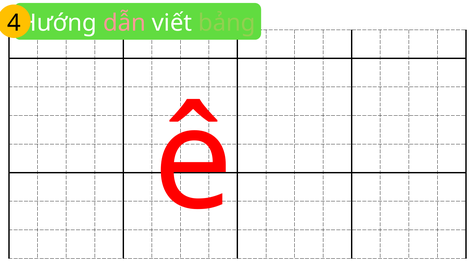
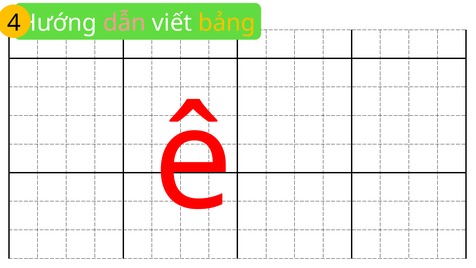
bảng colour: light green -> yellow (227, 23)
